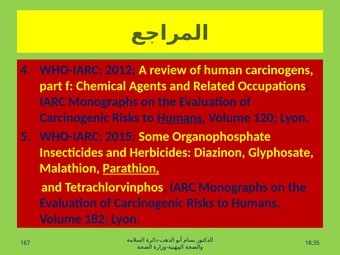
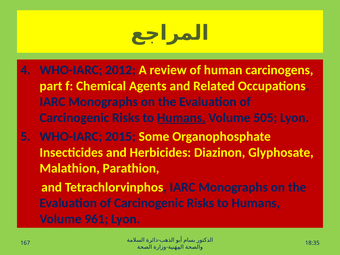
120: 120 -> 505 (265, 118)
Parathion underline: present -> none (131, 168)
182: 182 -> 961 (96, 219)
